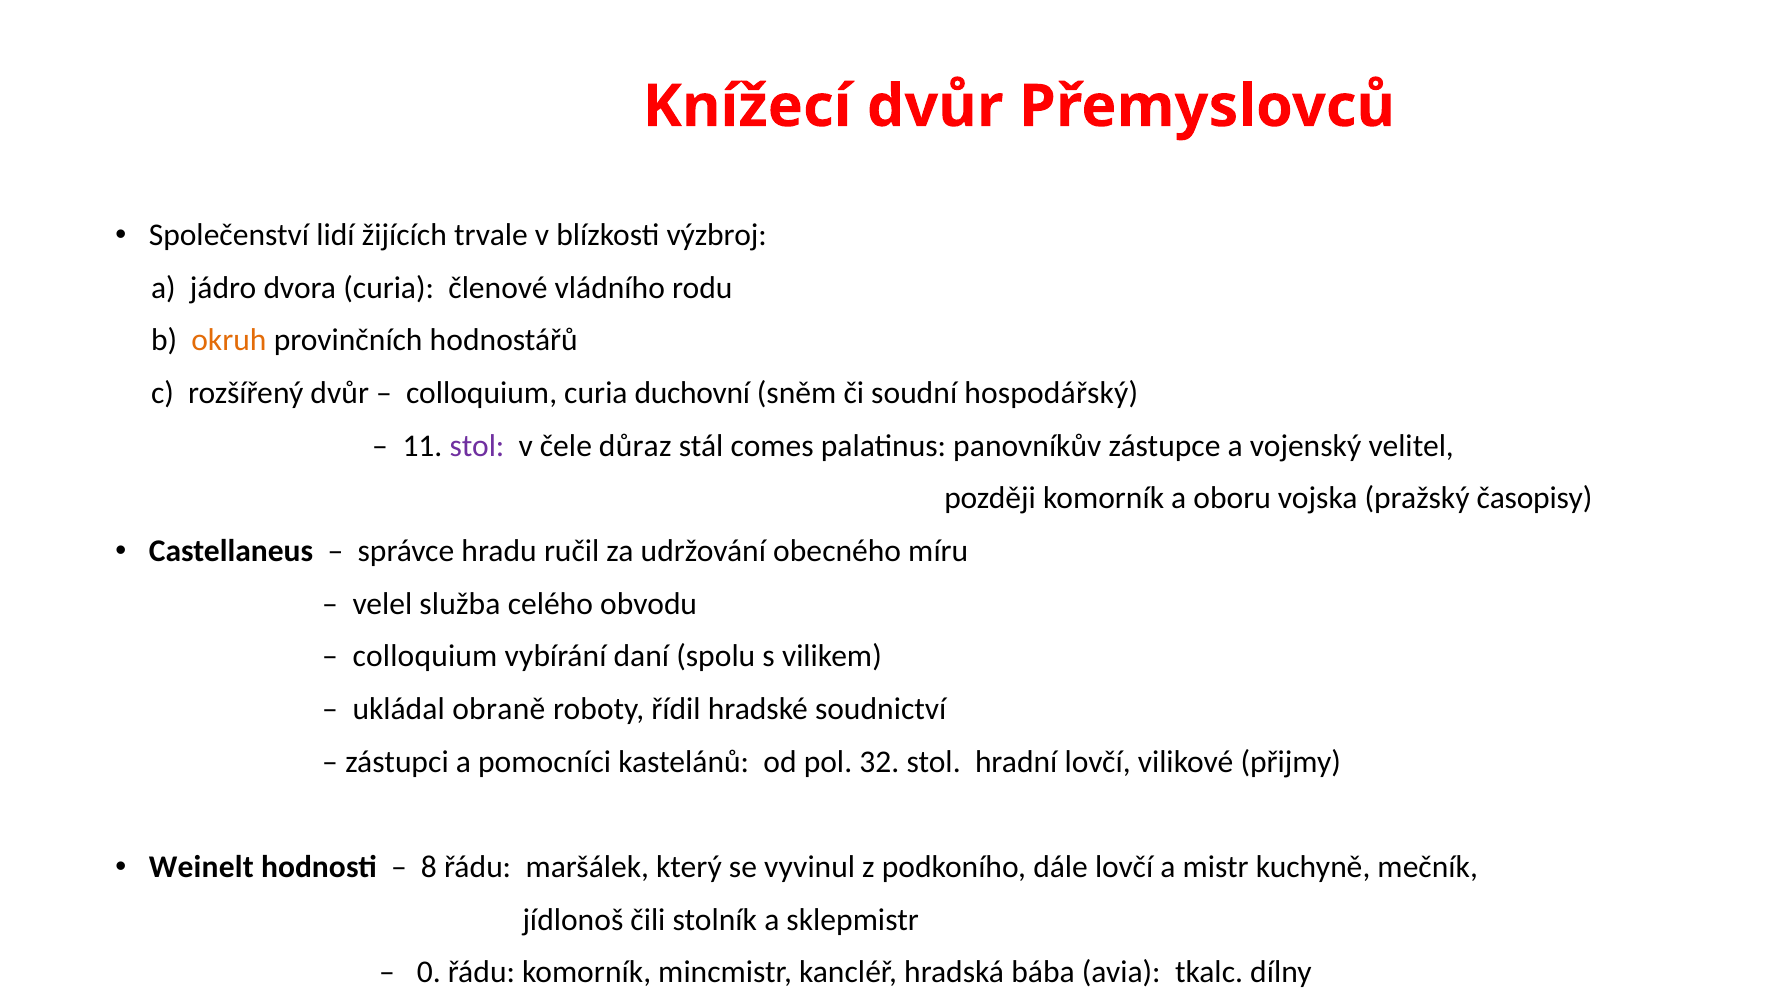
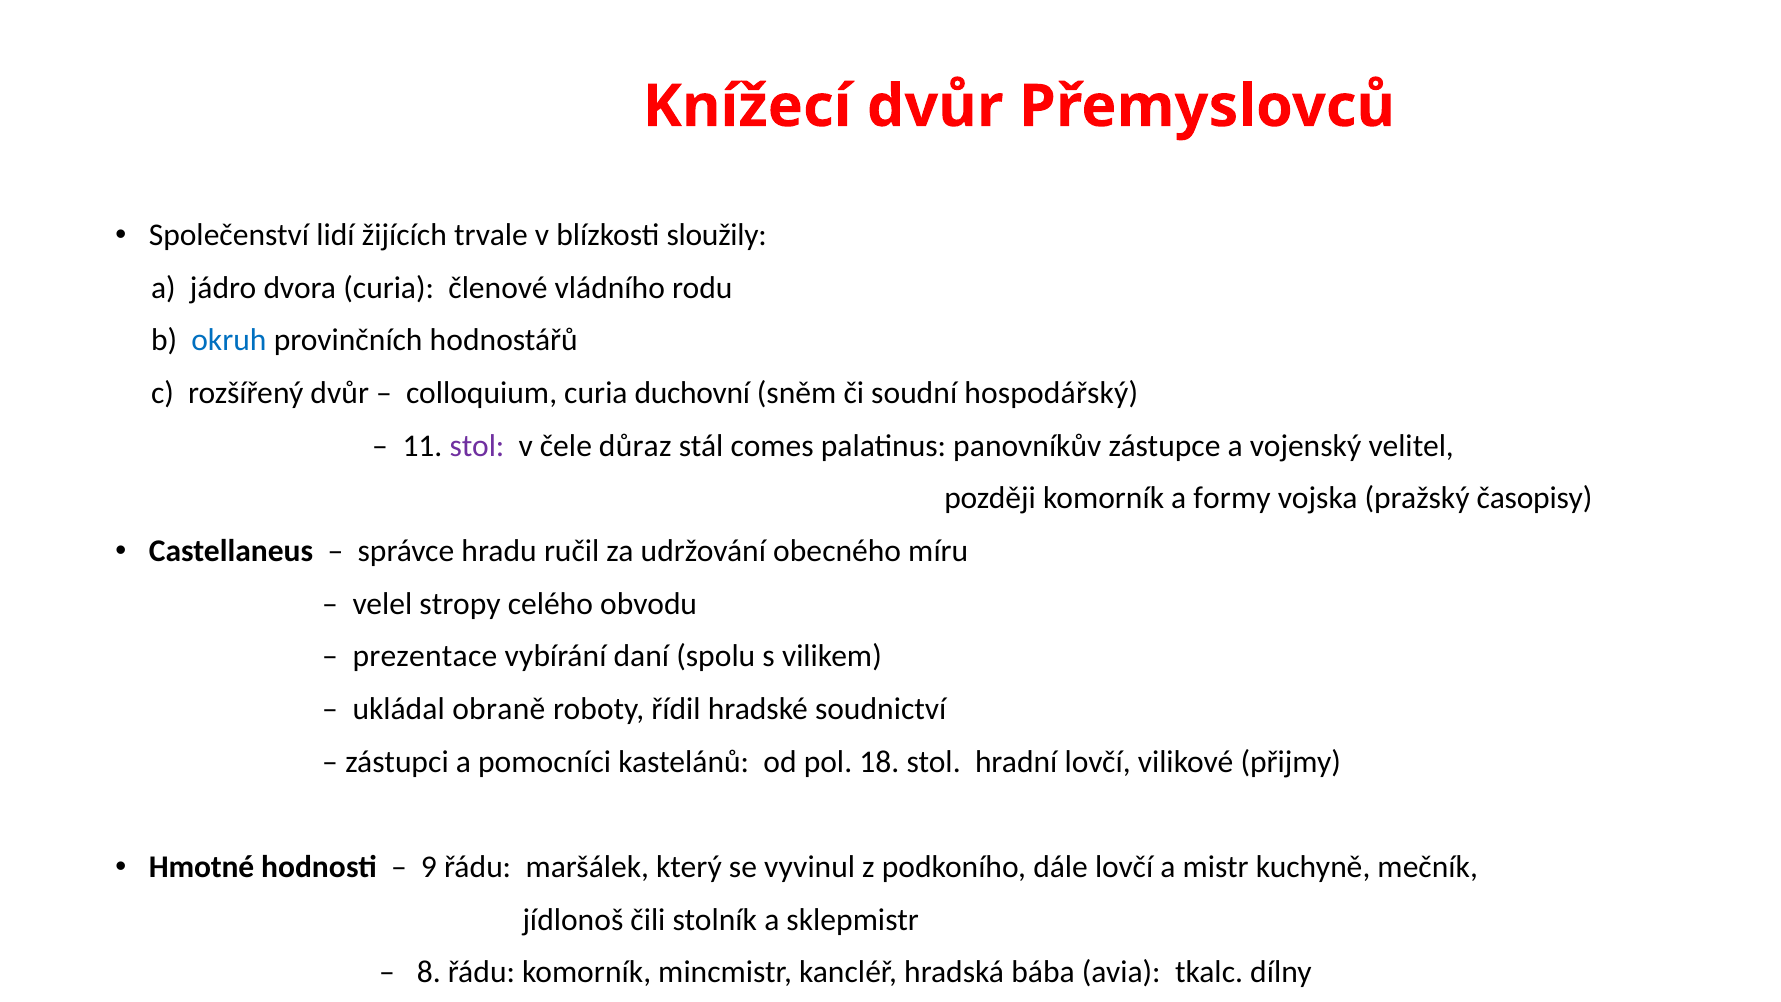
výzbroj: výzbroj -> sloužily (717, 235)
okruh colour: orange -> blue (229, 340)
oboru: oboru -> formy (1232, 498)
služba: služba -> stropy (460, 604)
colloquium: colloquium -> prezentace (425, 656)
32: 32 -> 18 (879, 762)
Weinelt: Weinelt -> Hmotné (202, 867)
8: 8 -> 9 (429, 867)
0: 0 -> 8 (429, 972)
